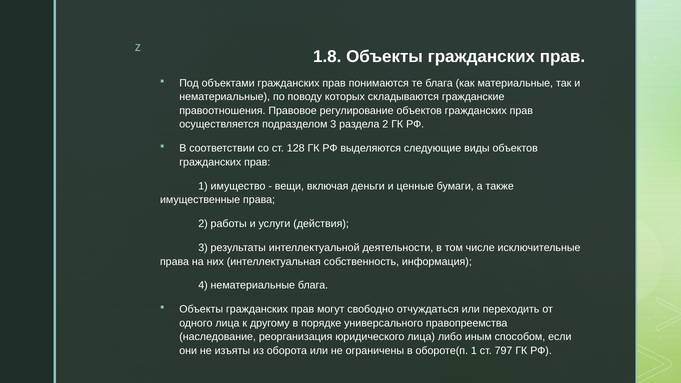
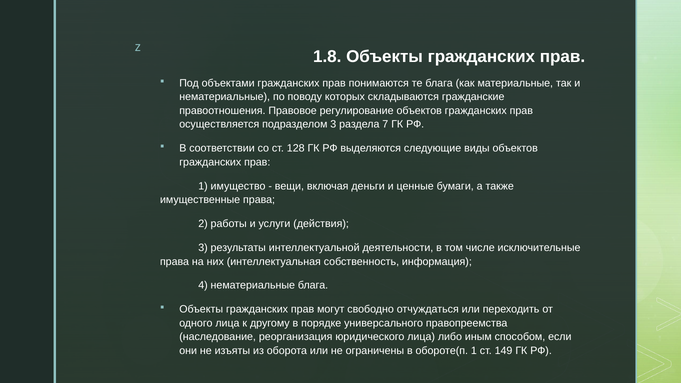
раздела 2: 2 -> 7 (385, 124)
797: 797 -> 149 (504, 351)
